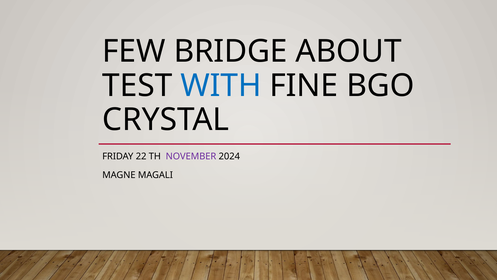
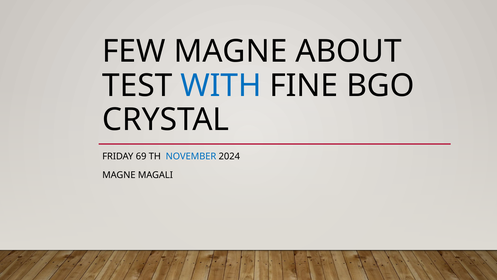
FEW BRIDGE: BRIDGE -> MAGNE (231, 51)
22: 22 -> 69 (141, 156)
NOVEMBER colour: purple -> blue (191, 156)
